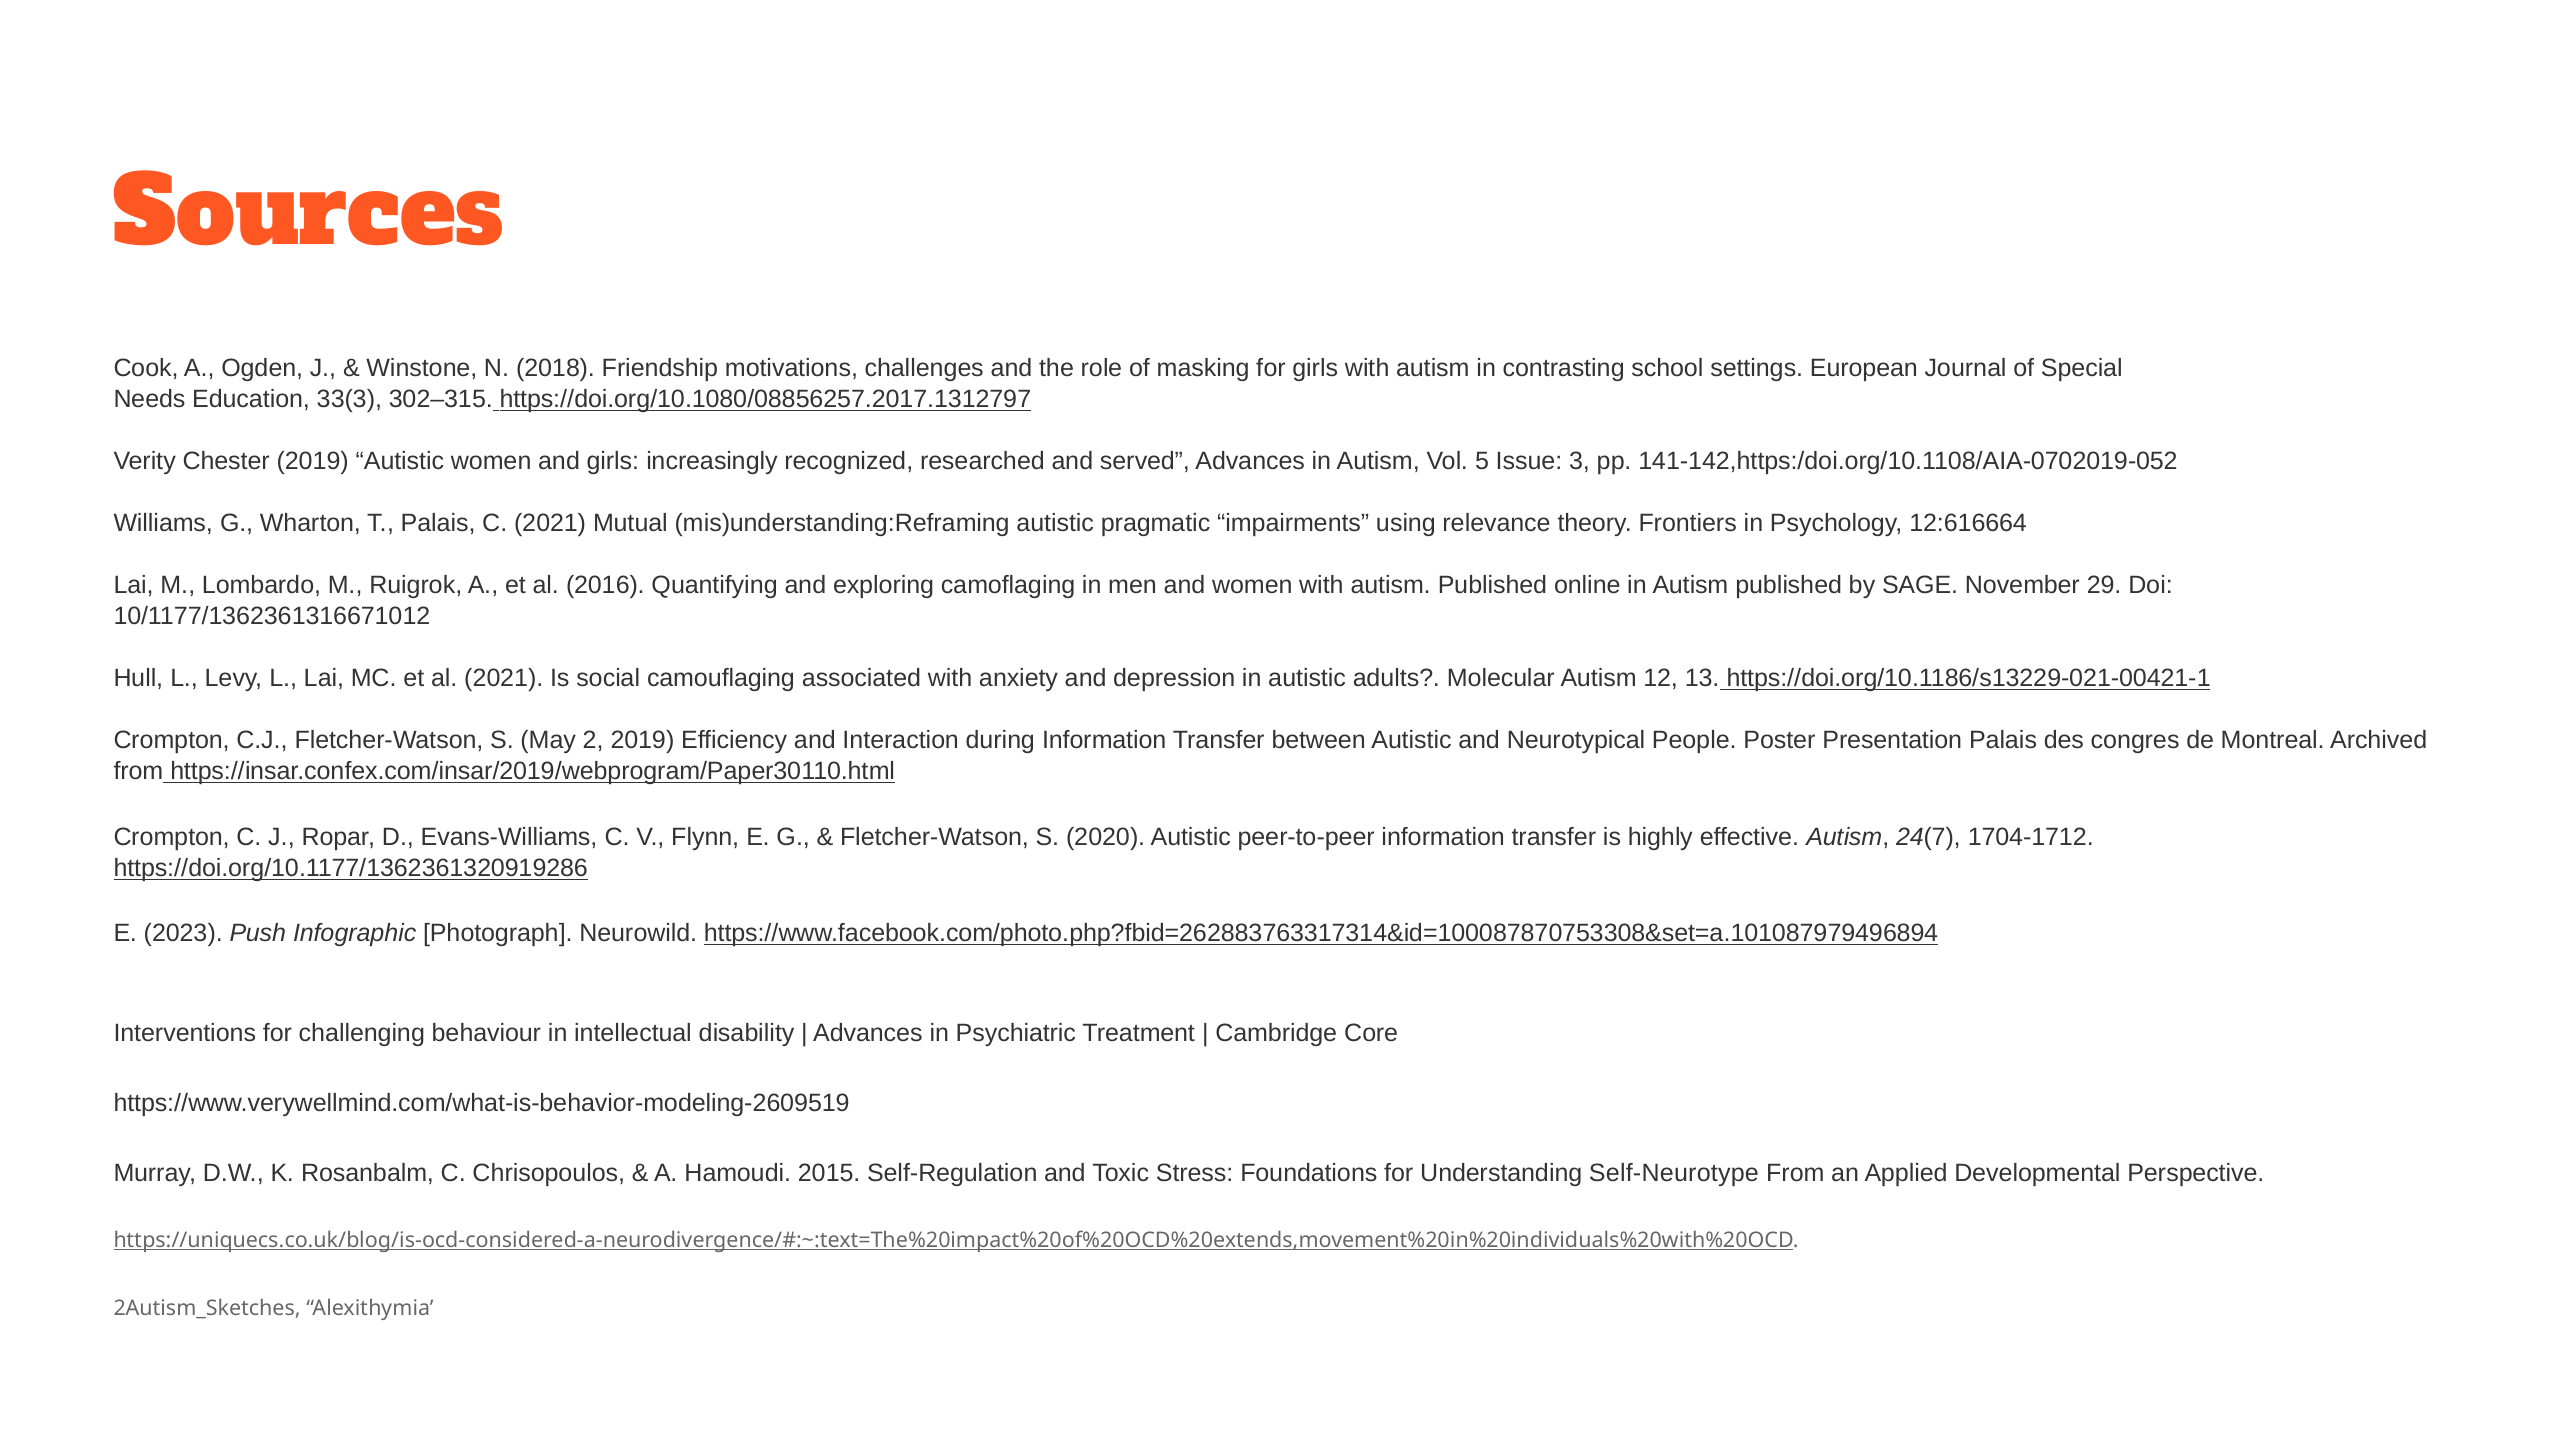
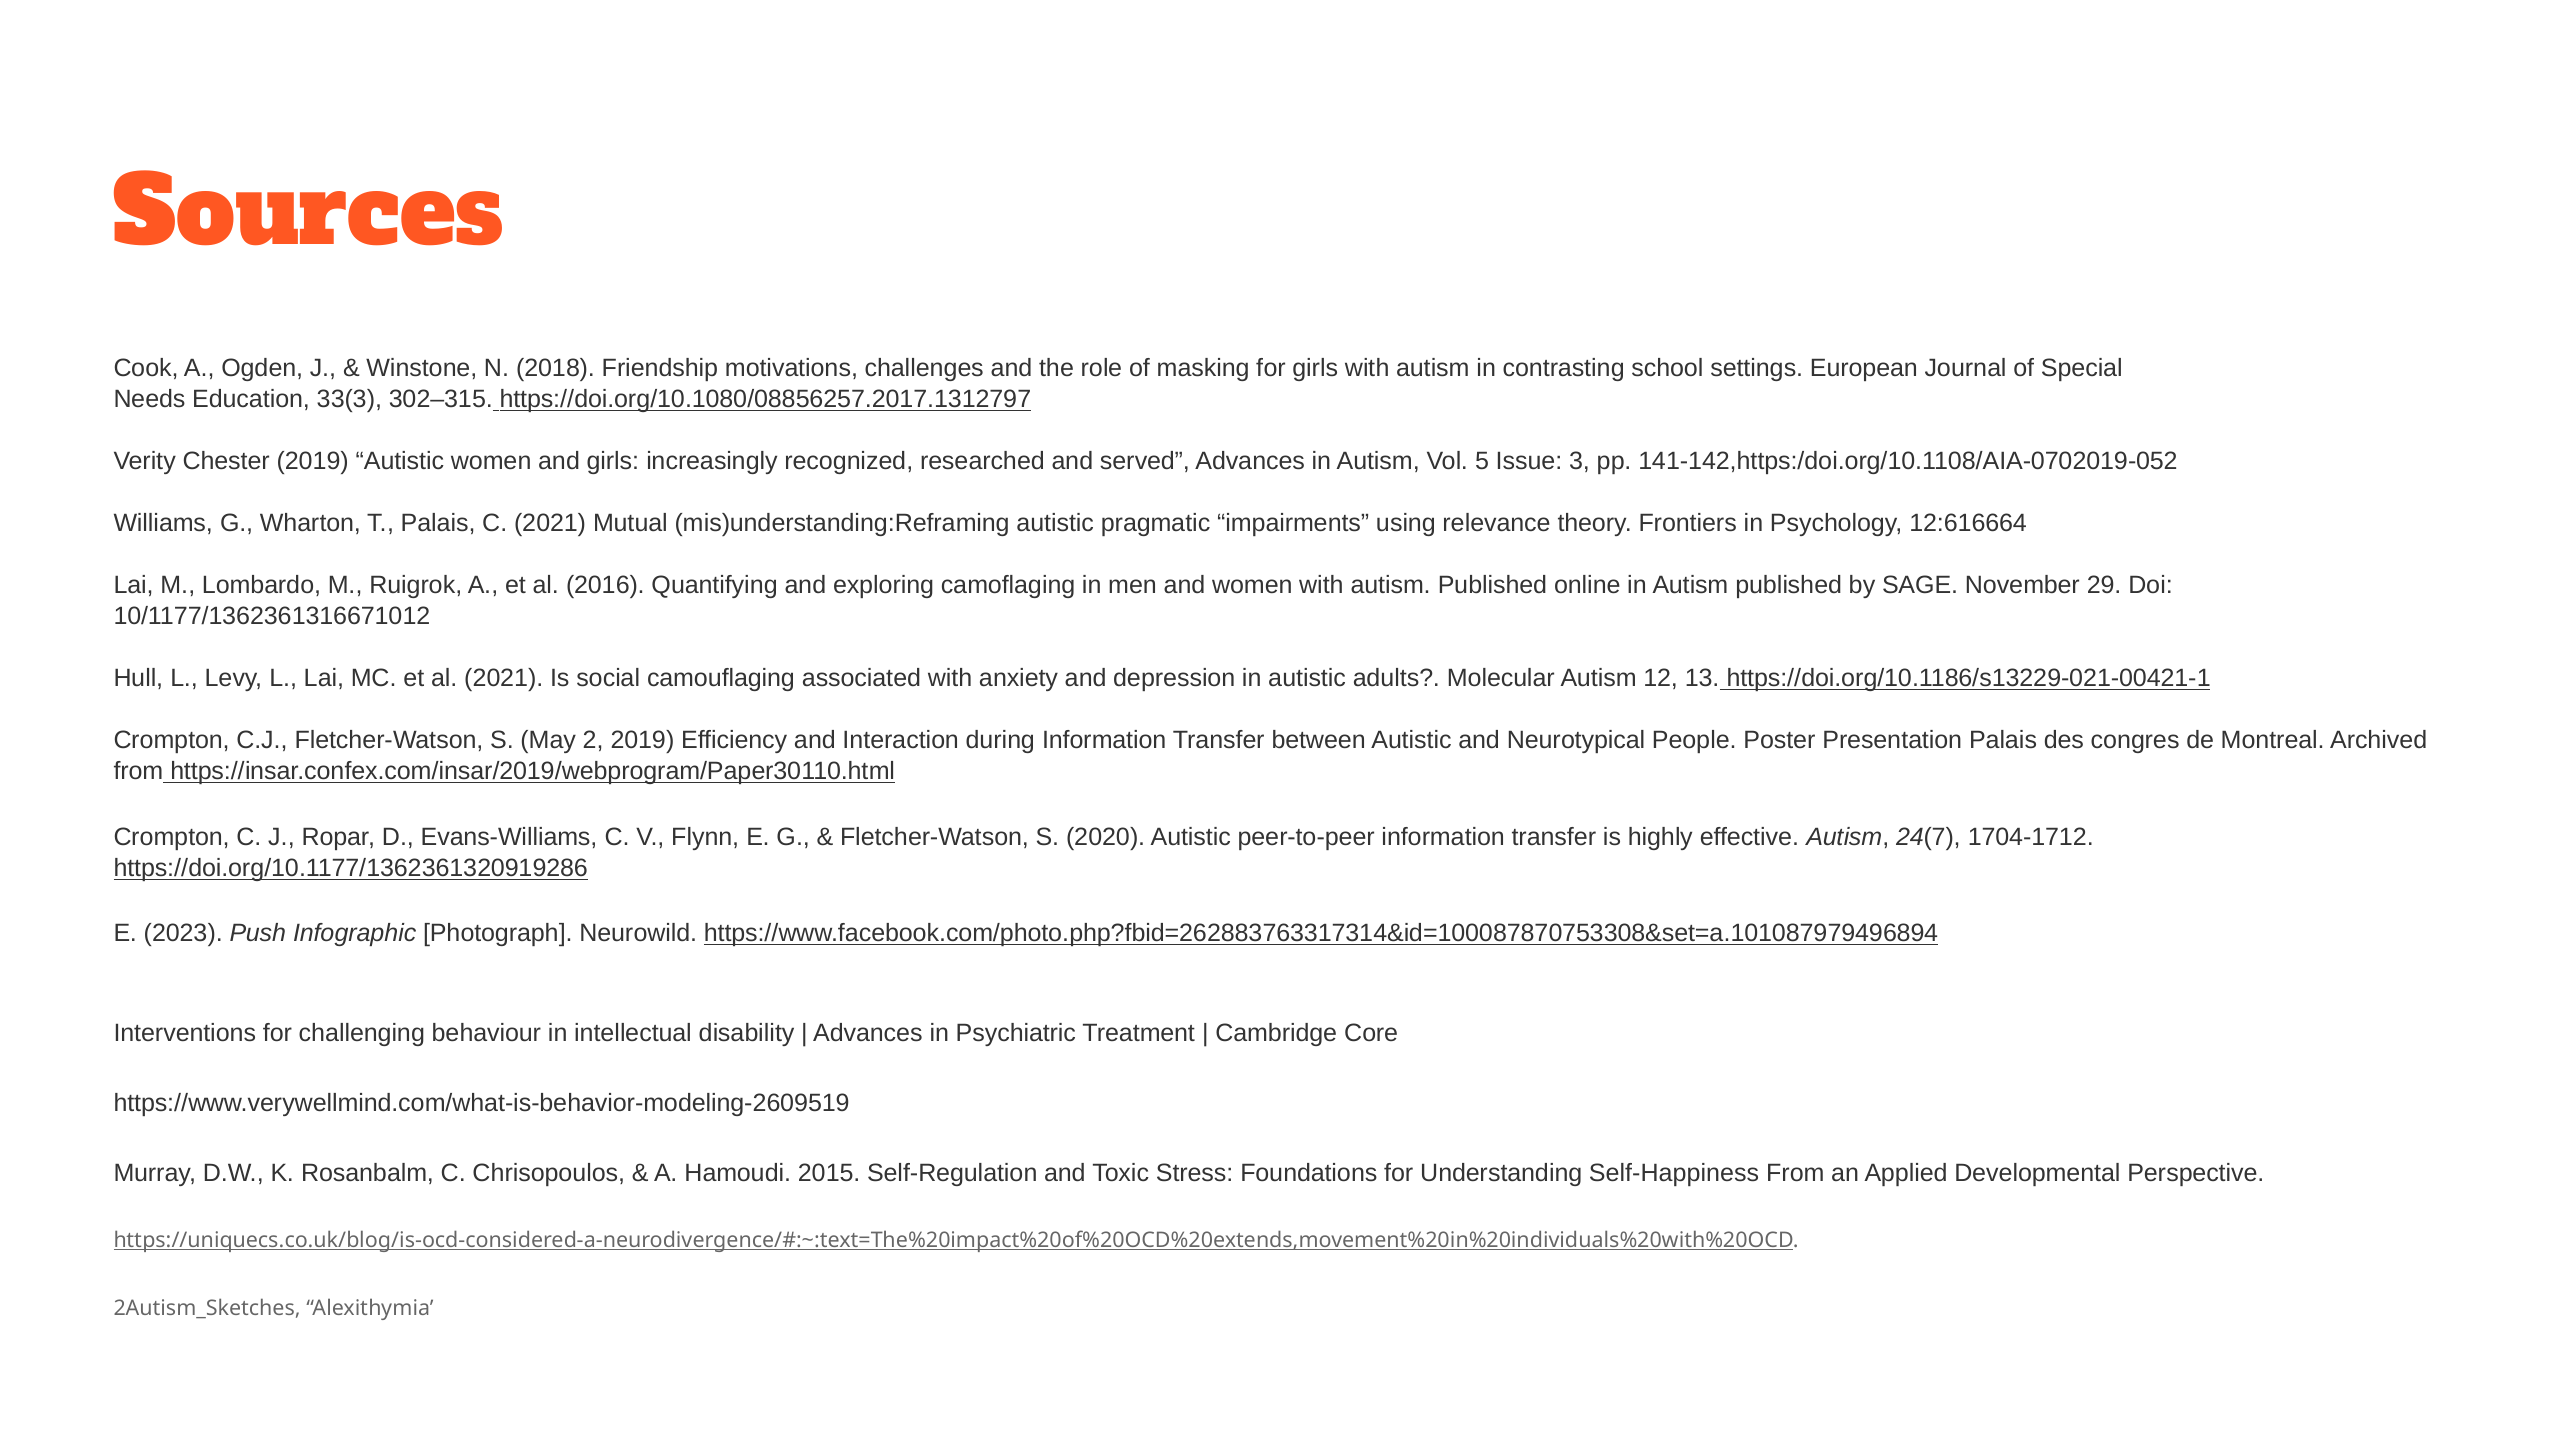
Self-Neurotype: Self-Neurotype -> Self-Happiness (1674, 1173)
